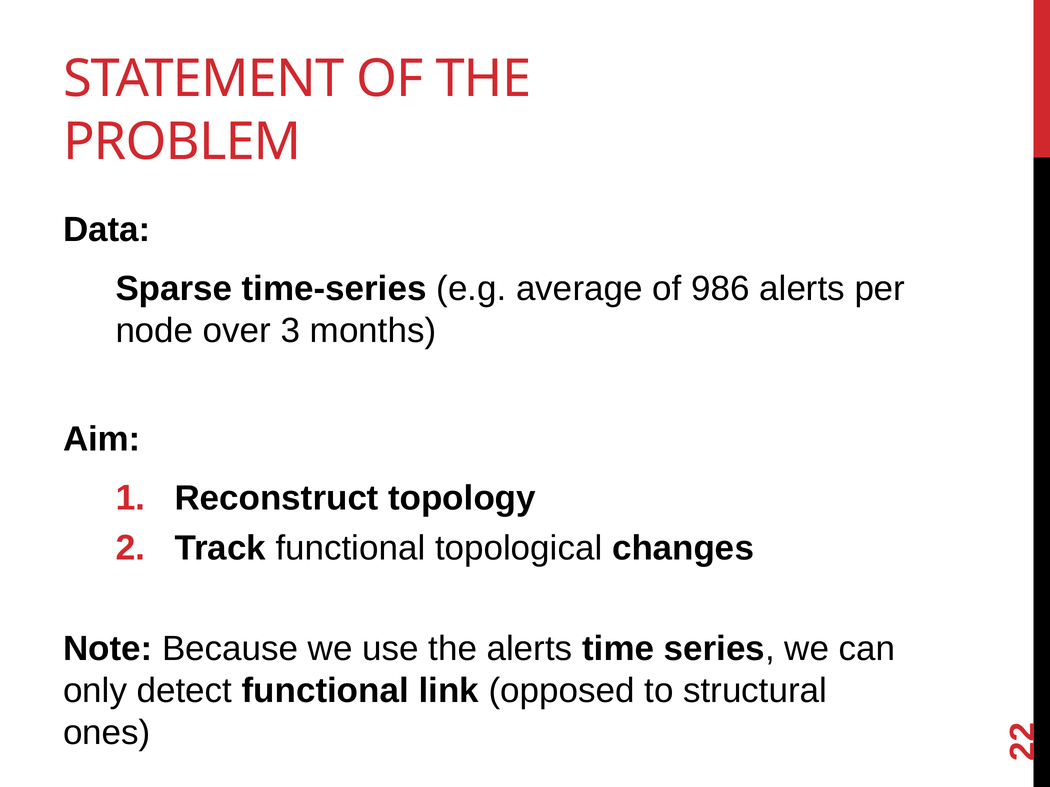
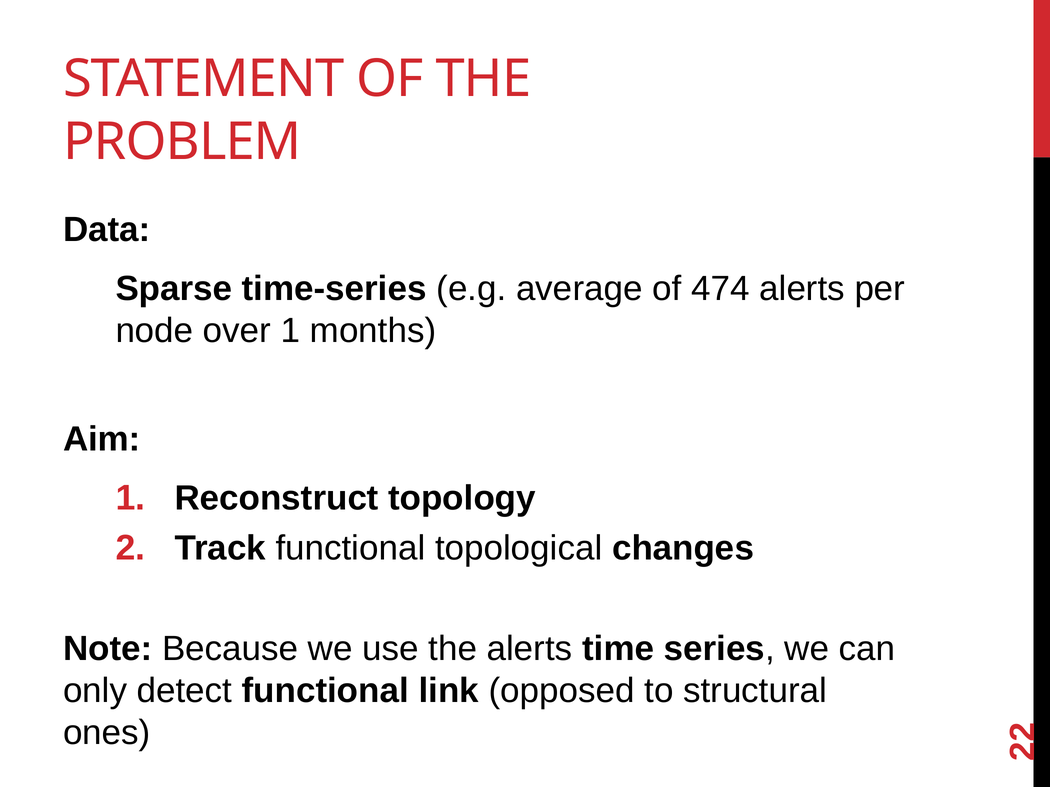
986: 986 -> 474 (720, 289)
over 3: 3 -> 1 (291, 331)
